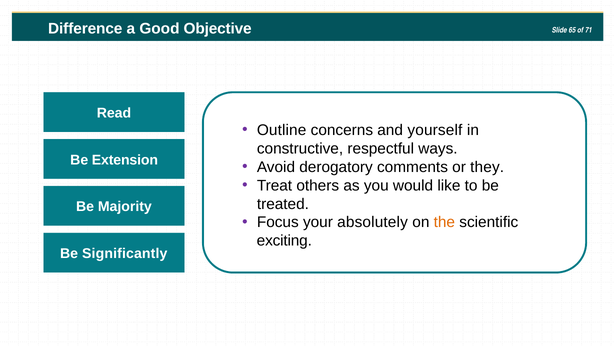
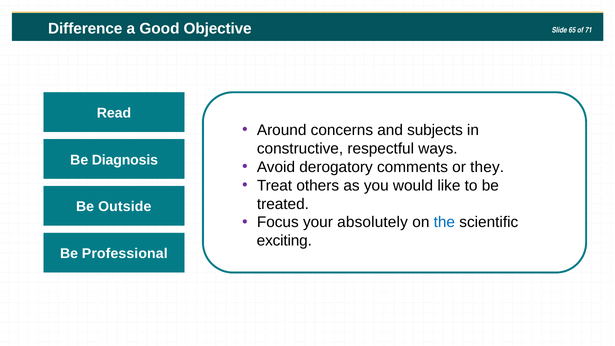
Outline: Outline -> Around (282, 130)
yourself: yourself -> subjects (435, 130)
Extension: Extension -> Diagnosis (125, 160)
Majority: Majority -> Outside (125, 207)
the colour: orange -> blue (444, 222)
Significantly: Significantly -> Professional (125, 254)
